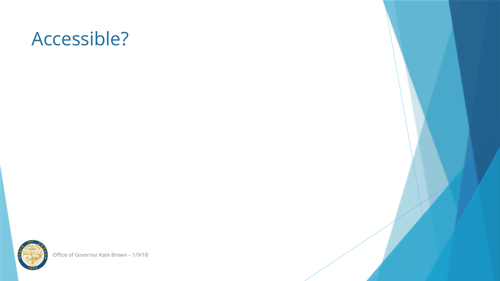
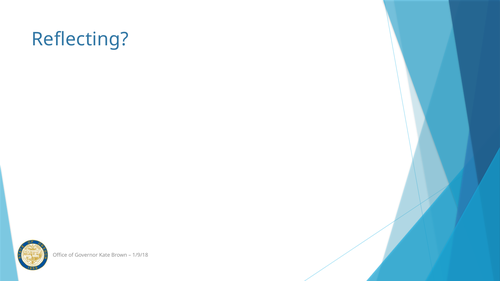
Accessible: Accessible -> Reflecting (80, 39)
